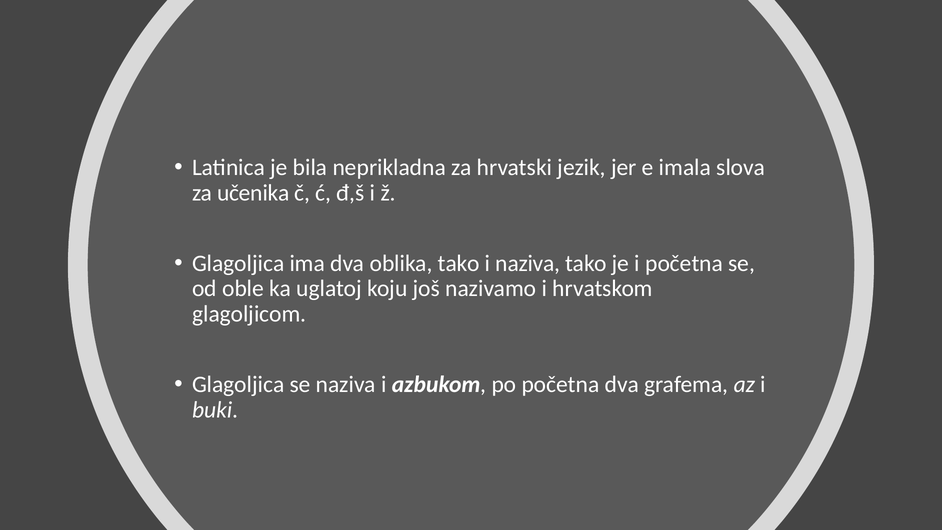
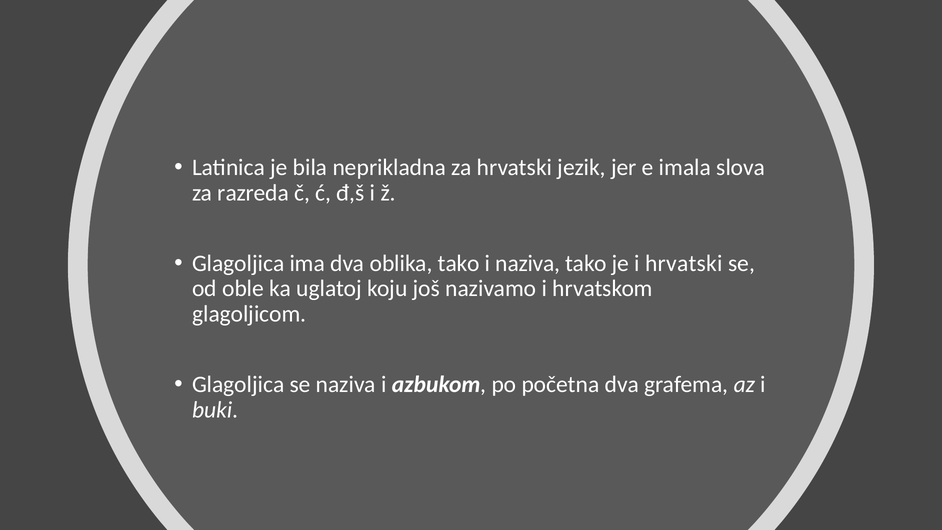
učenika: učenika -> razreda (253, 193)
i početna: početna -> hrvatski (684, 263)
